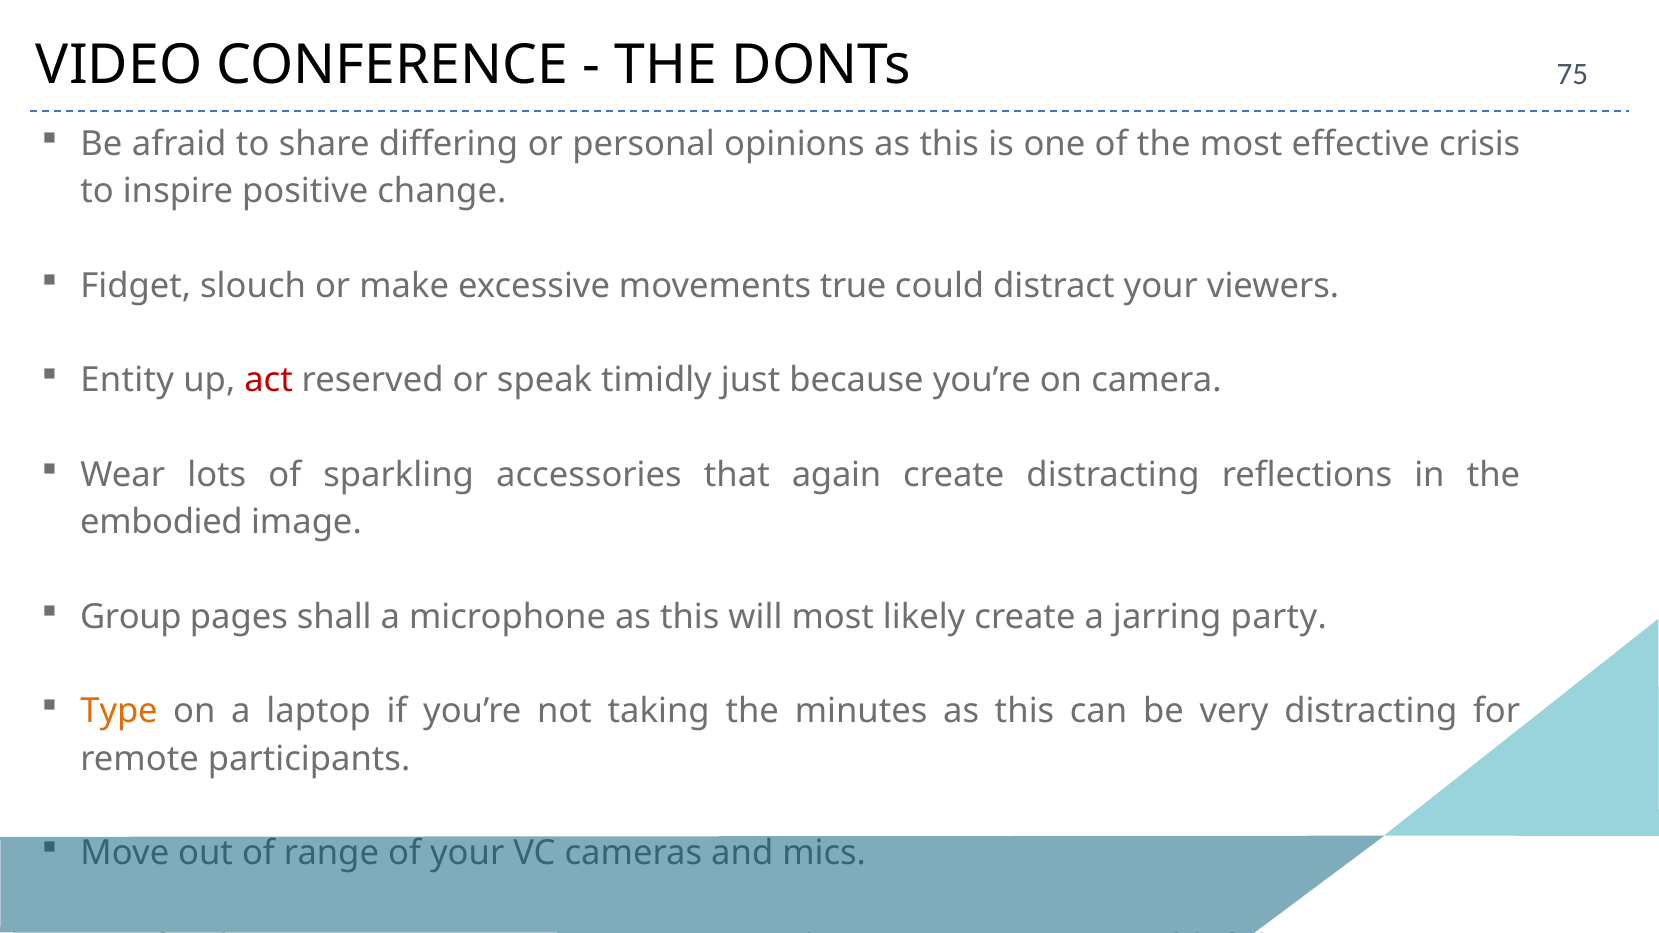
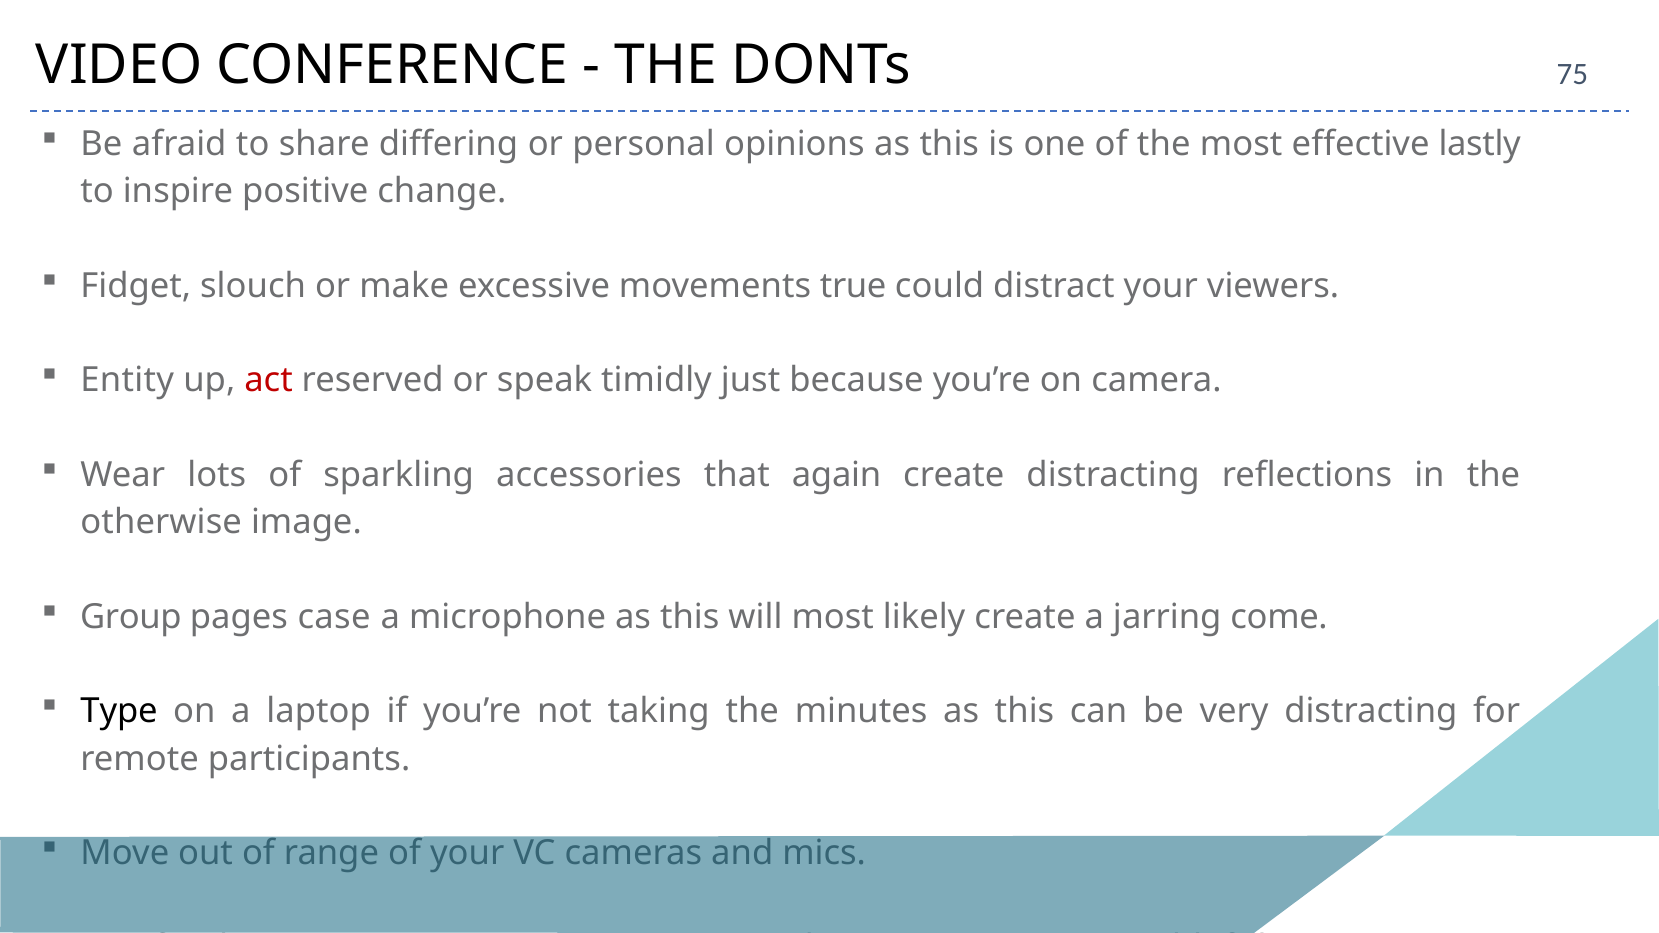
crisis: crisis -> lastly (1480, 144)
embodied: embodied -> otherwise (161, 522)
shall: shall -> case (334, 617)
party: party -> come (1279, 617)
Type colour: orange -> black (119, 712)
